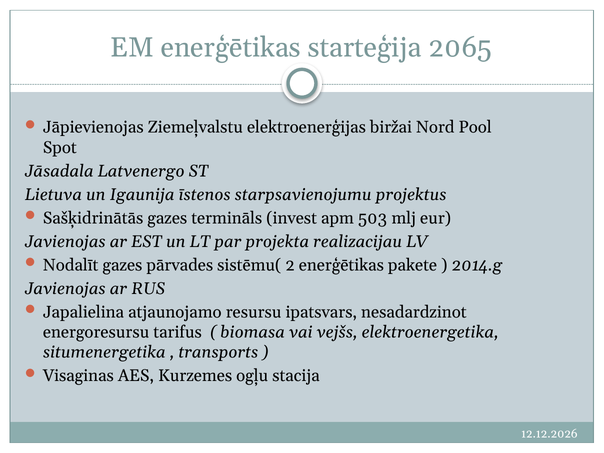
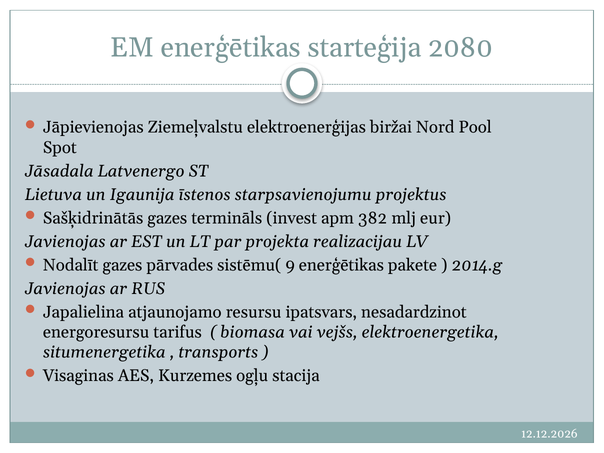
2065: 2065 -> 2080 (461, 48)
503: 503 -> 382 (373, 218)
2: 2 -> 9 (290, 265)
